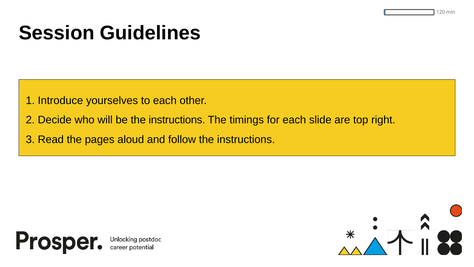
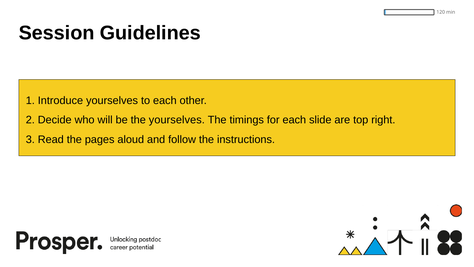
be the instructions: instructions -> yourselves (177, 120)
